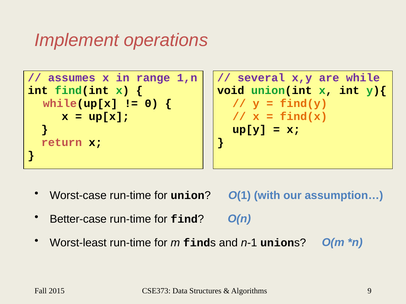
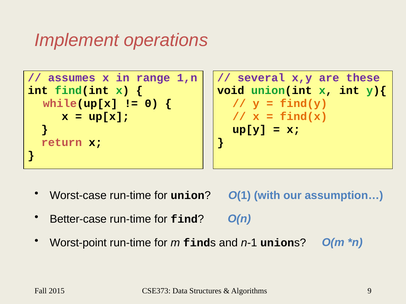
while: while -> these (363, 78)
Worst-least: Worst-least -> Worst-point (78, 243)
